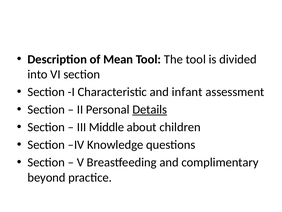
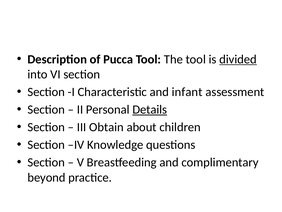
Mean: Mean -> Pucca (118, 59)
divided underline: none -> present (238, 59)
Middle: Middle -> Obtain (106, 127)
